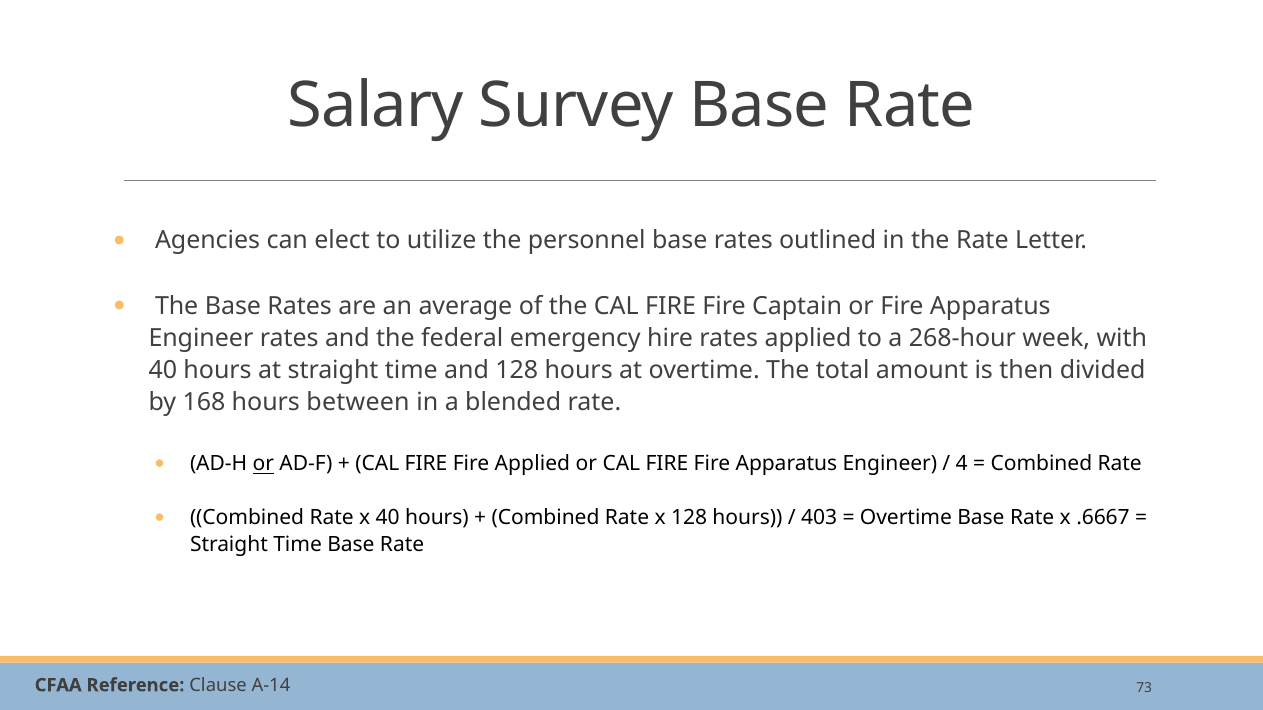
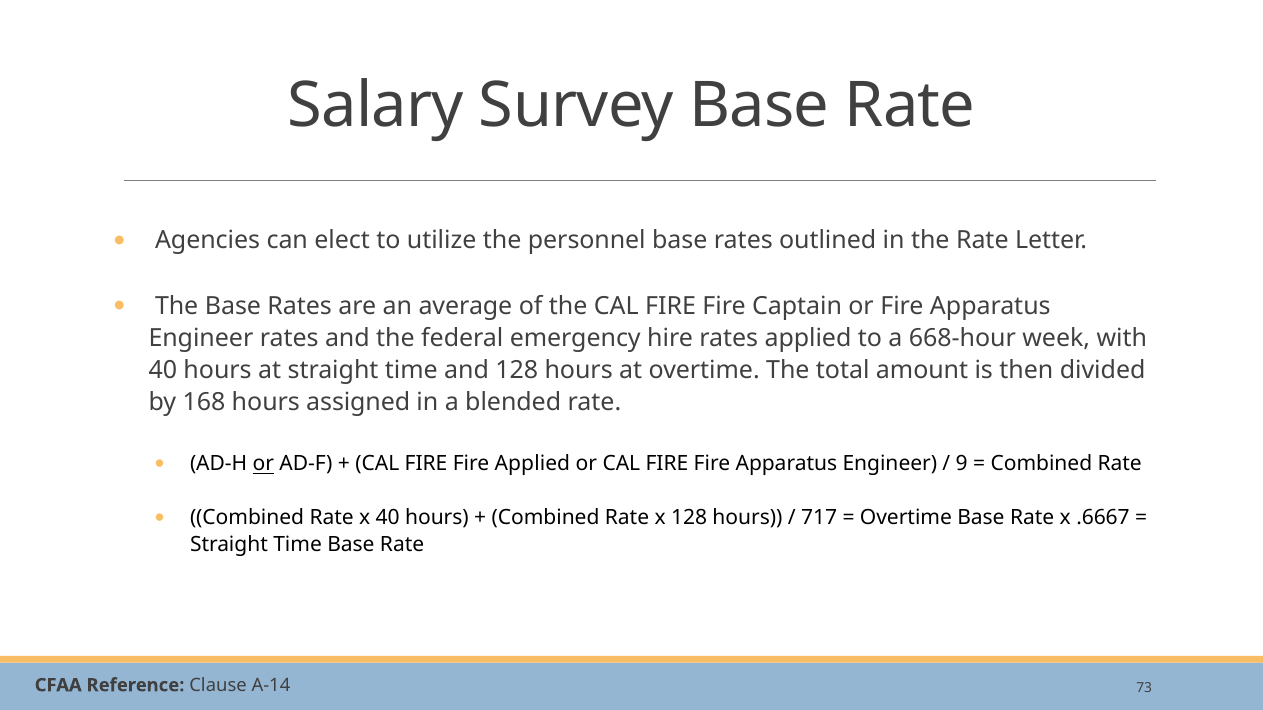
268-hour: 268-hour -> 668-hour (962, 339)
between: between -> assigned (358, 403)
4: 4 -> 9 (962, 464)
403: 403 -> 717 (819, 518)
